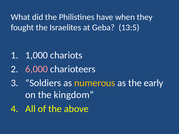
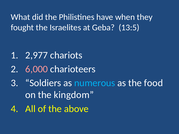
1,000: 1,000 -> 2,977 (37, 55)
numerous colour: yellow -> light blue (95, 83)
early: early -> food (153, 83)
